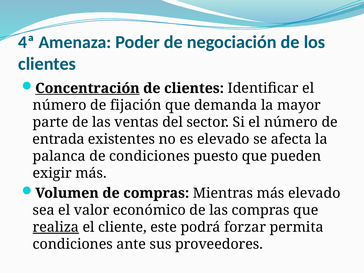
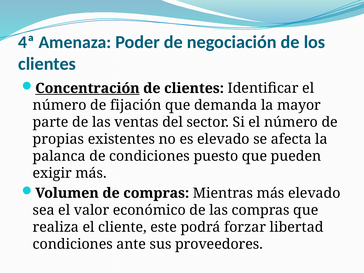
entrada: entrada -> propias (58, 139)
realiza underline: present -> none (56, 227)
permita: permita -> libertad (297, 227)
